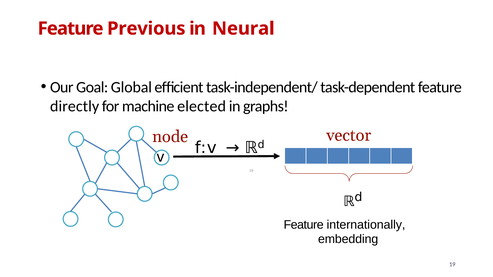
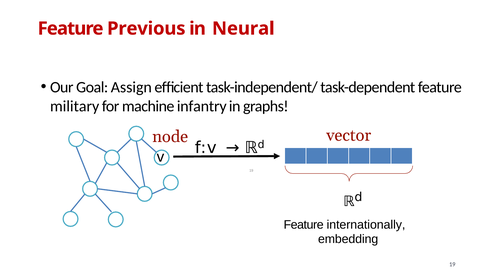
Global: Global -> Assign (131, 87)
directly: directly -> military (75, 106)
elected: elected -> infantry (202, 106)
